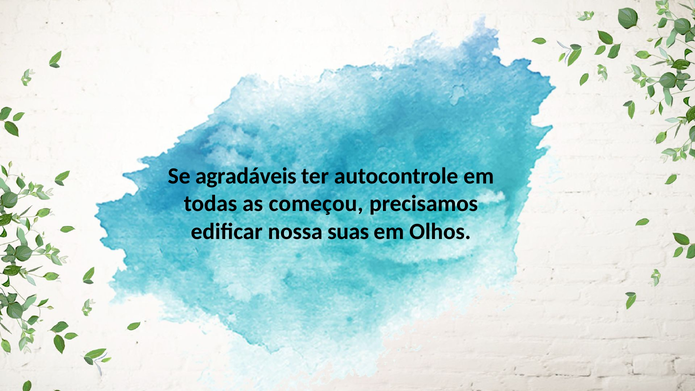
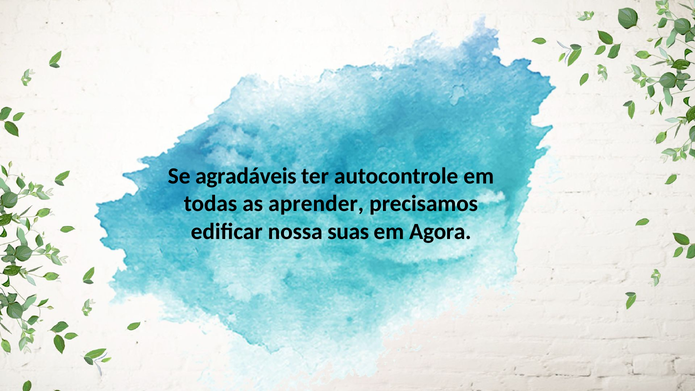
começou: começou -> aprender (316, 204)
Olhos: Olhos -> Agora (440, 231)
